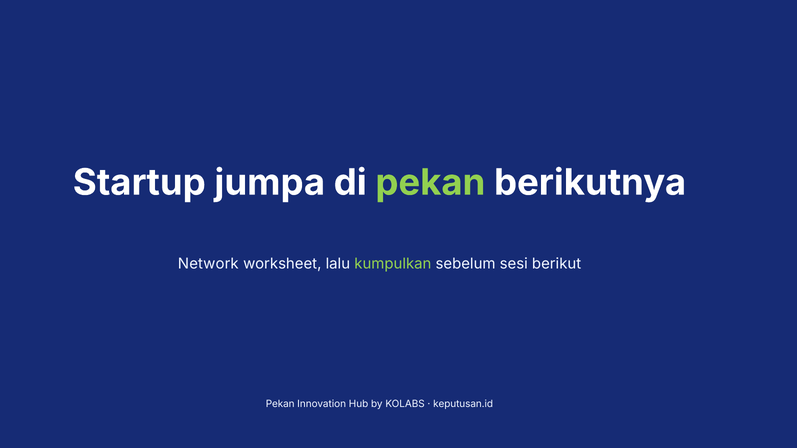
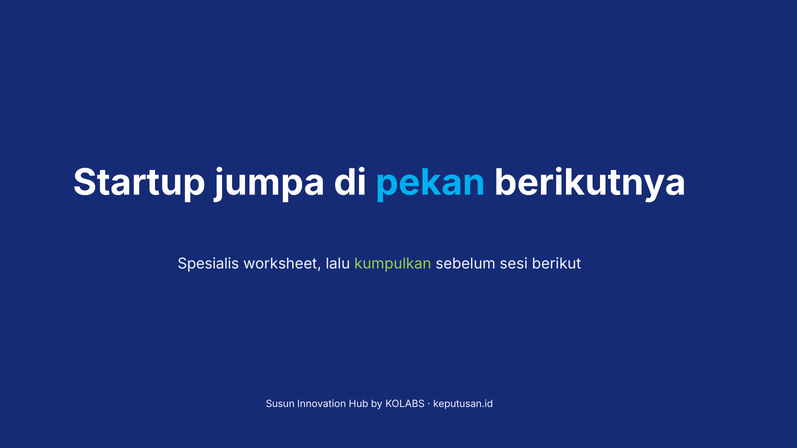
pekan colour: light green -> light blue (430, 183)
Network: Network -> Spesialis (208, 264)
Pekan: Pekan -> Susun (280, 404)
